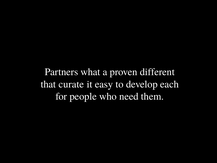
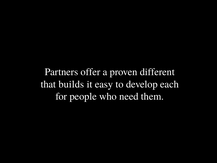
what: what -> offer (90, 72)
curate: curate -> builds (71, 84)
